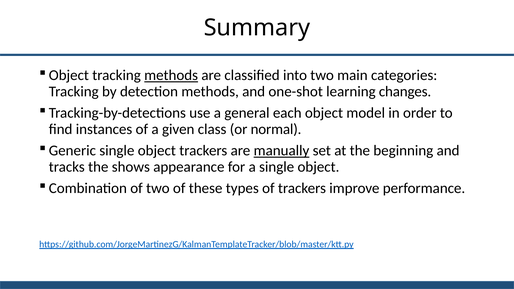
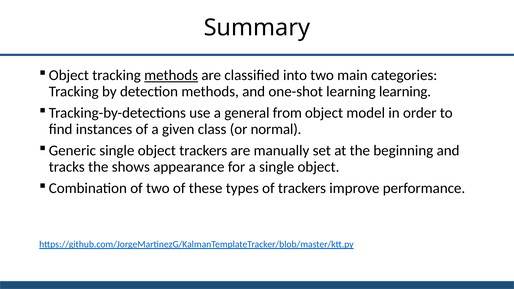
learning changes: changes -> learning (405, 91)
each: each -> from (287, 113)
manually underline: present -> none (281, 151)
